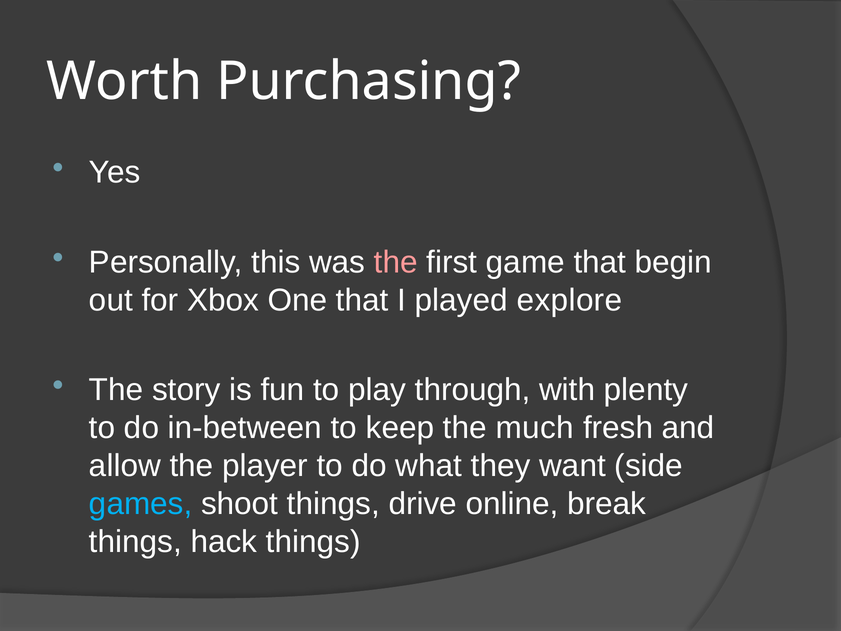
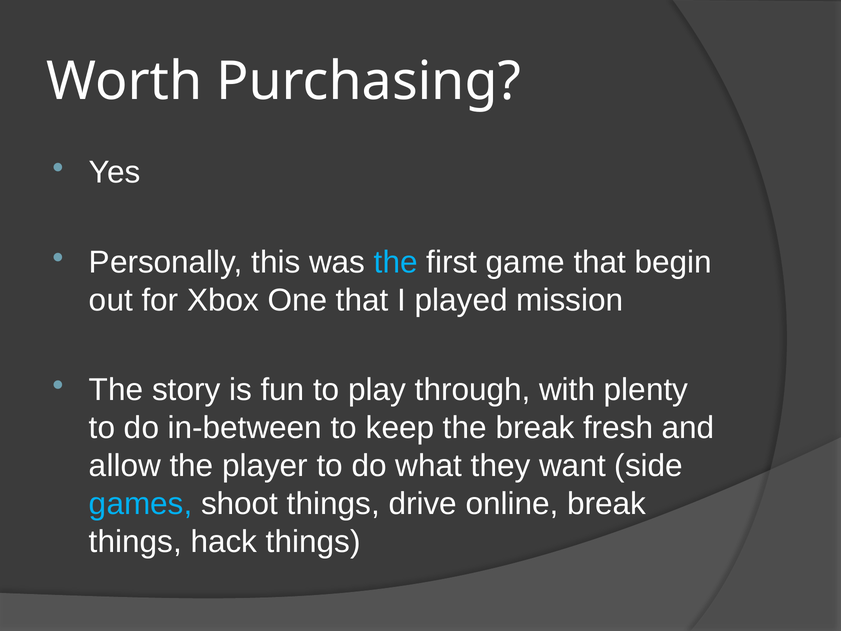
the colour: pink -> light blue (396, 262)
explore: explore -> mission (570, 300)
the much: much -> break (535, 428)
